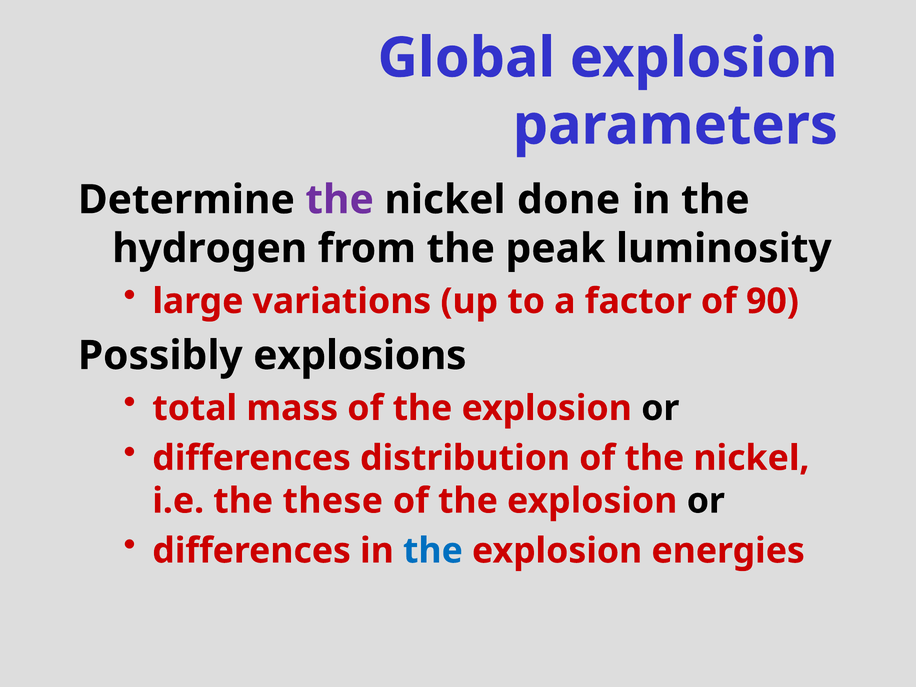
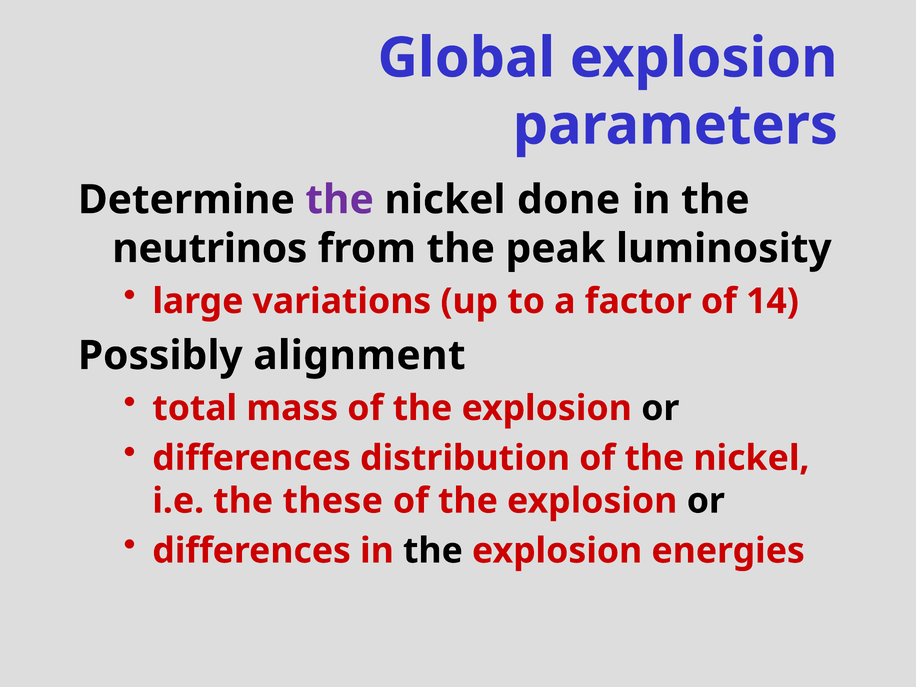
hydrogen: hydrogen -> neutrinos (210, 249)
90: 90 -> 14 (772, 301)
explosions: explosions -> alignment (360, 356)
the colour: blue -> black (433, 551)
